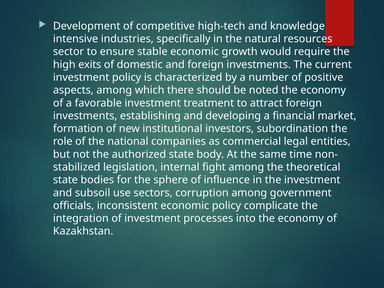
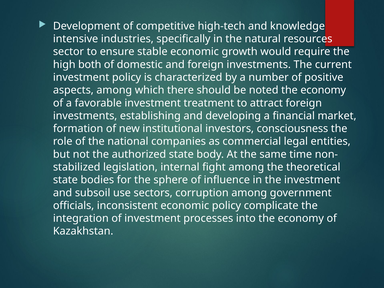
exits: exits -> both (90, 65)
subordination: subordination -> consciousness (292, 129)
